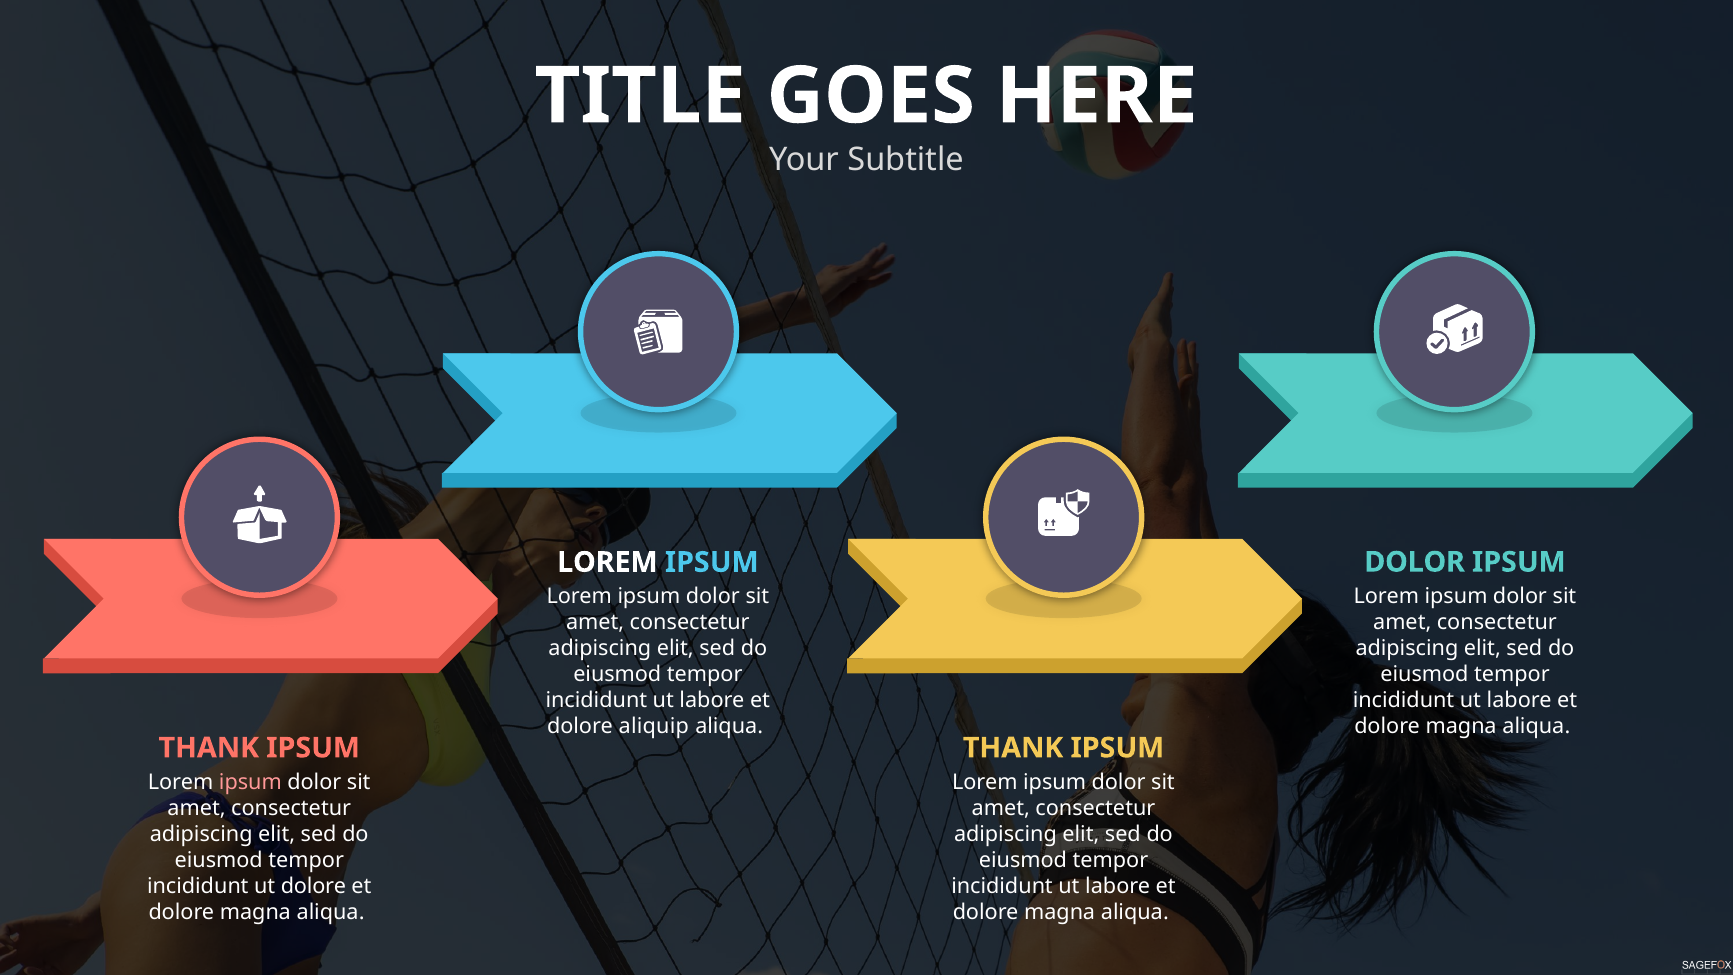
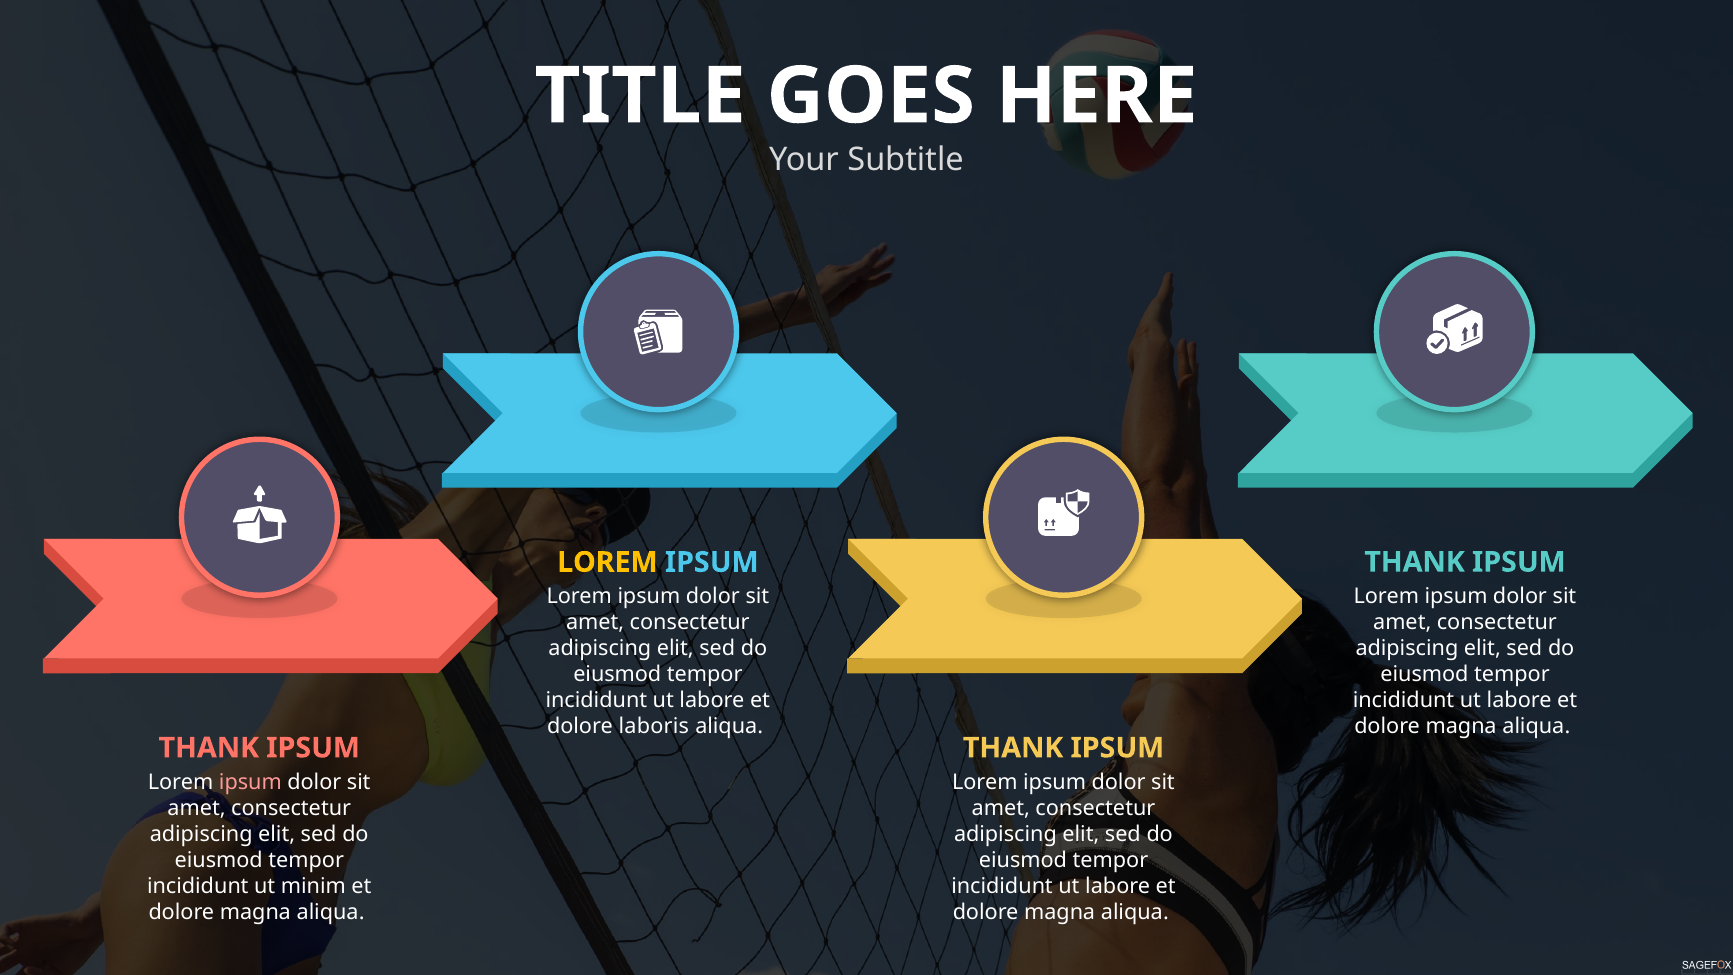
DOLOR: DOLOR -> THANK (1415, 562)
LOREM colour: white -> yellow (607, 562)
aliquip: aliquip -> laboris (654, 726)
ut dolore: dolore -> minim (313, 886)
